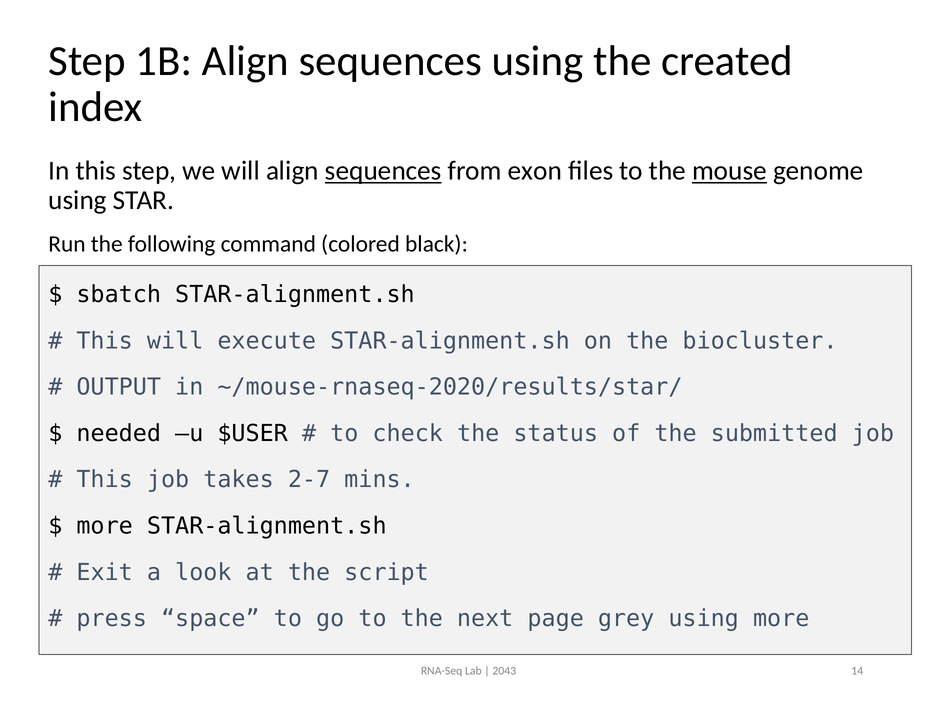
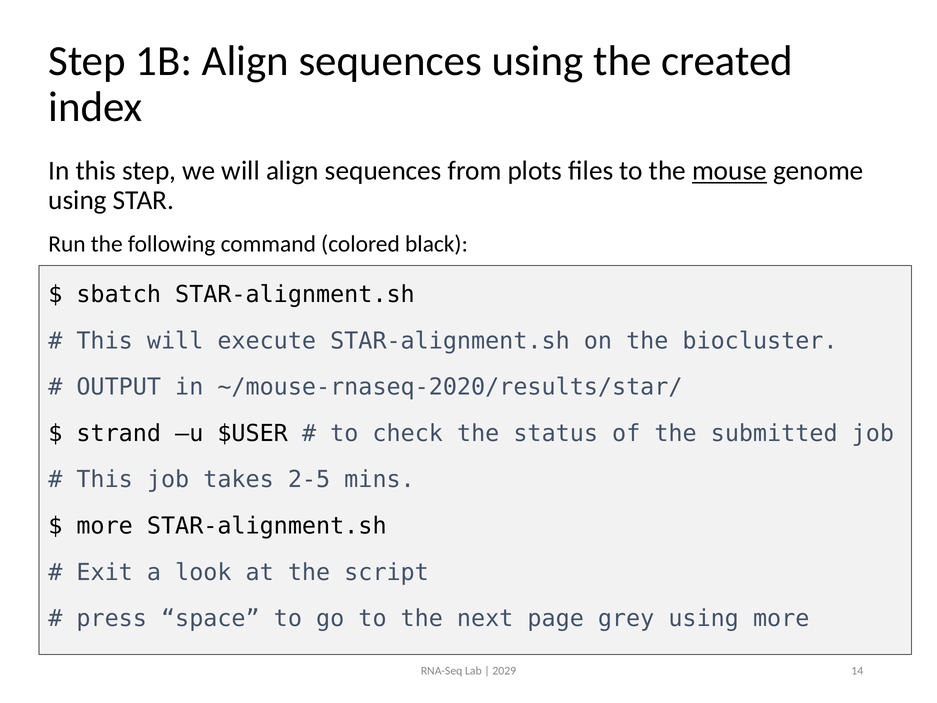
sequences underline: present -> none (383, 171)
exon: exon -> plots (535, 171)
needed: needed -> strand (119, 433)
2-7: 2-7 -> 2-5 (309, 480)
2043: 2043 -> 2029 (504, 671)
